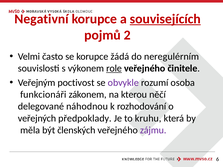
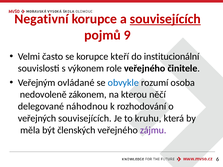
2: 2 -> 9 (127, 35)
žádá: žádá -> kteří (120, 57)
neregulérním: neregulérním -> institucionální (172, 57)
role underline: present -> none (114, 68)
poctivost: poctivost -> ovládané (76, 83)
obvykle colour: purple -> blue (123, 83)
funkcionáři: funkcionáři -> nedovoleně (43, 95)
veřejných předpoklady: předpoklady -> souvisejících (85, 118)
